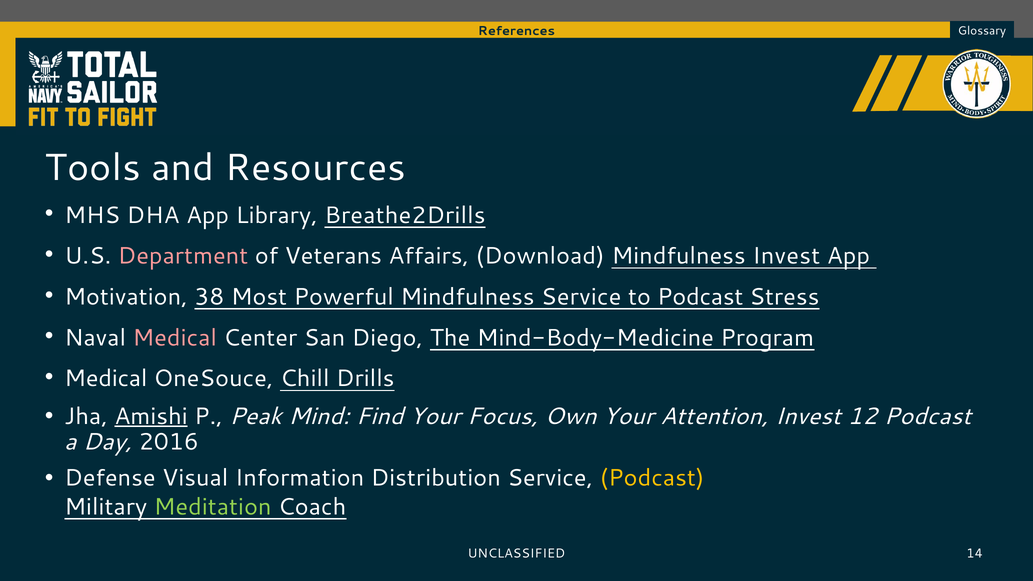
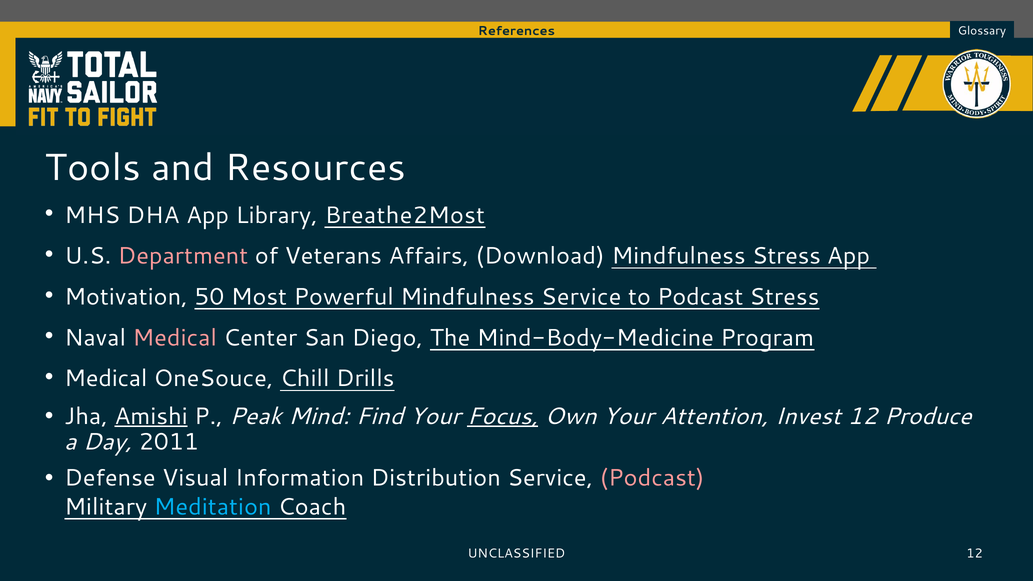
Breathe2Drills: Breathe2Drills -> Breathe2Most (405, 215)
Mindfulness Invest: Invest -> Stress (786, 256)
38: 38 -> 50 (209, 297)
Focus underline: none -> present (503, 416)
12 Podcast: Podcast -> Produce (928, 416)
2016: 2016 -> 2011 (169, 442)
Podcast colour: yellow -> pink (652, 478)
Meditation colour: light green -> light blue (213, 507)
UNCLASSIFIED 14: 14 -> 12 (975, 554)
